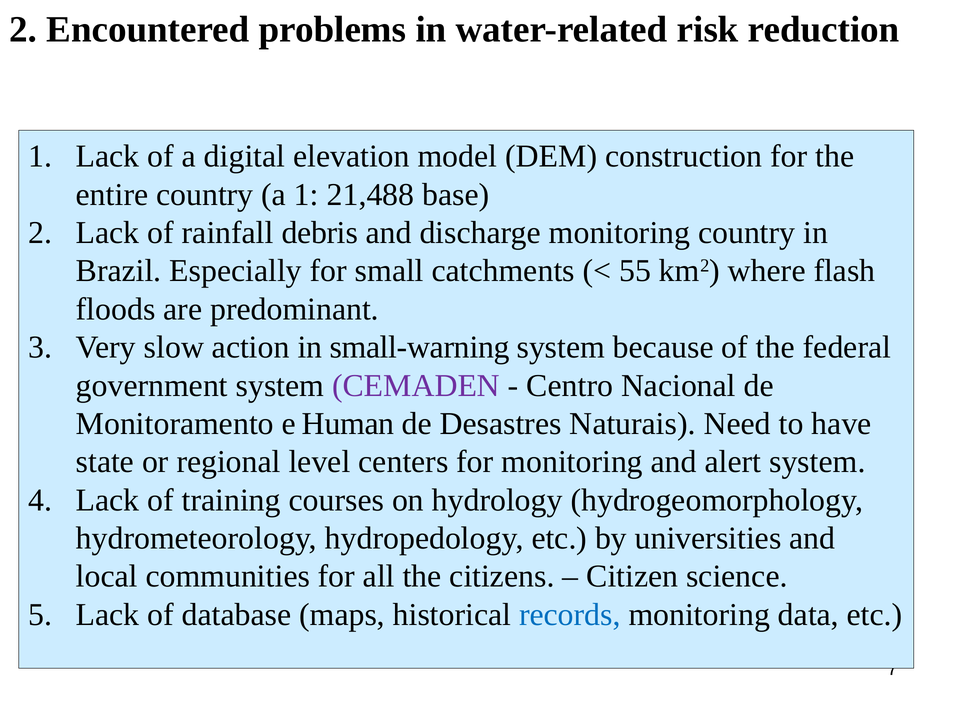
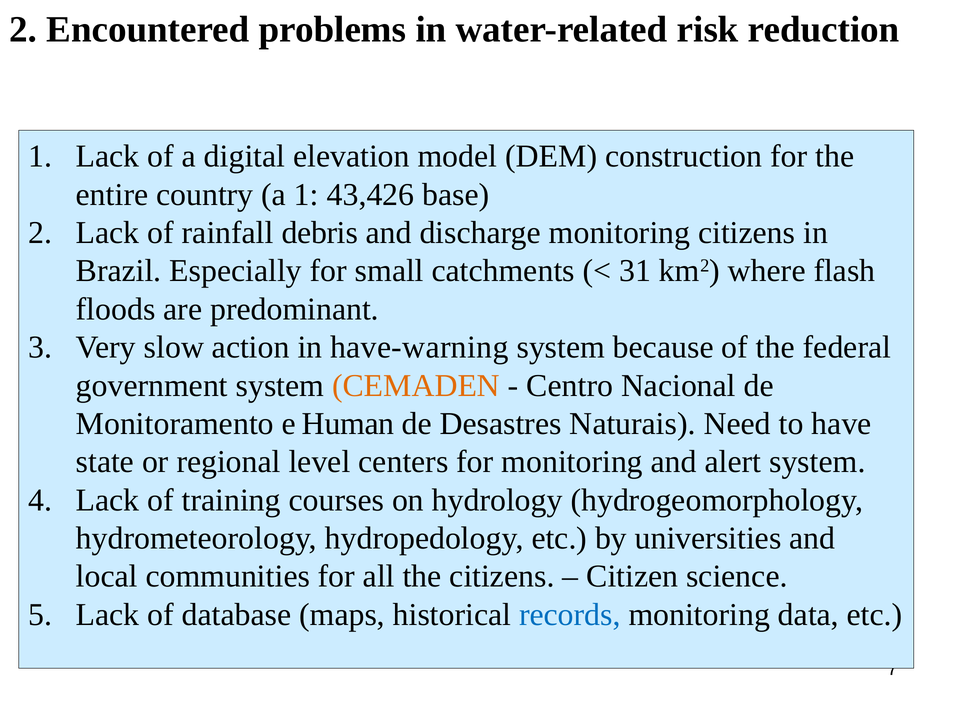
21,488: 21,488 -> 43,426 (371, 195)
monitoring country: country -> citizens (747, 233)
55: 55 -> 31 (635, 271)
small-warning: small-warning -> have-warning (419, 347)
CEMADEN colour: purple -> orange (416, 386)
